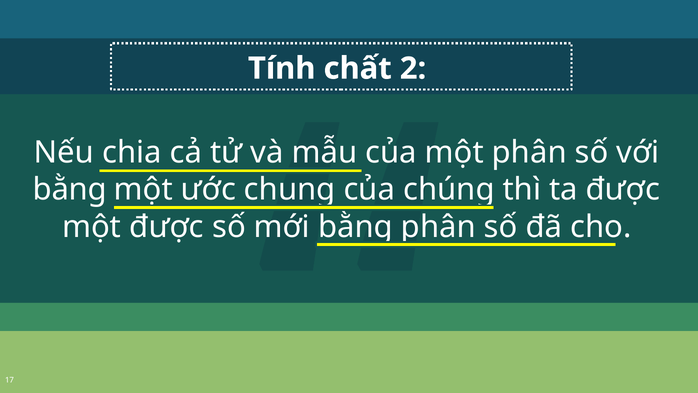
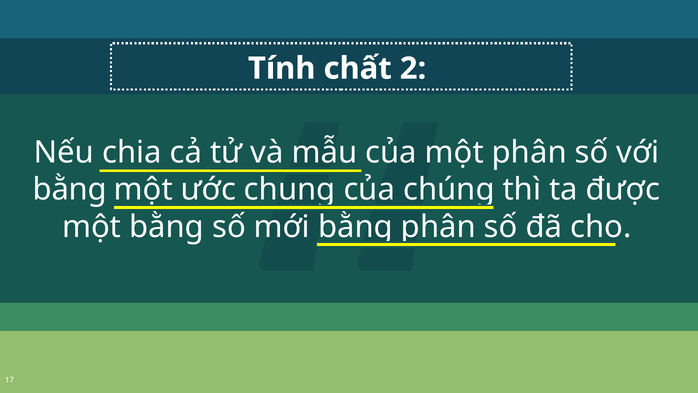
một được: được -> bằng (167, 227)
